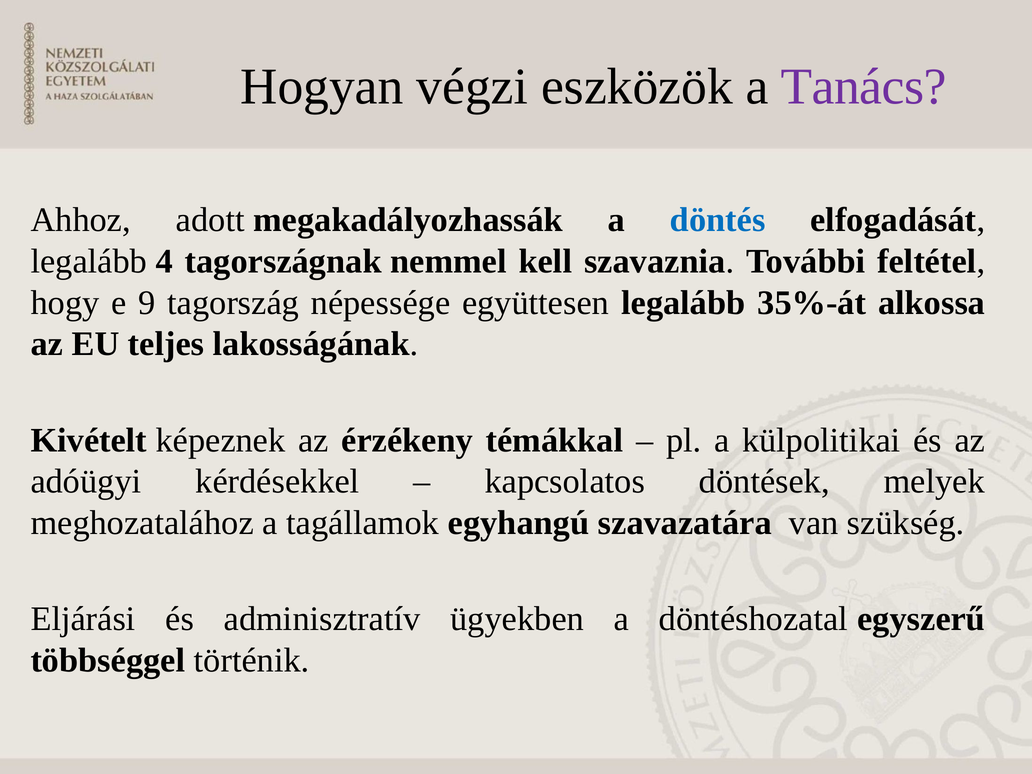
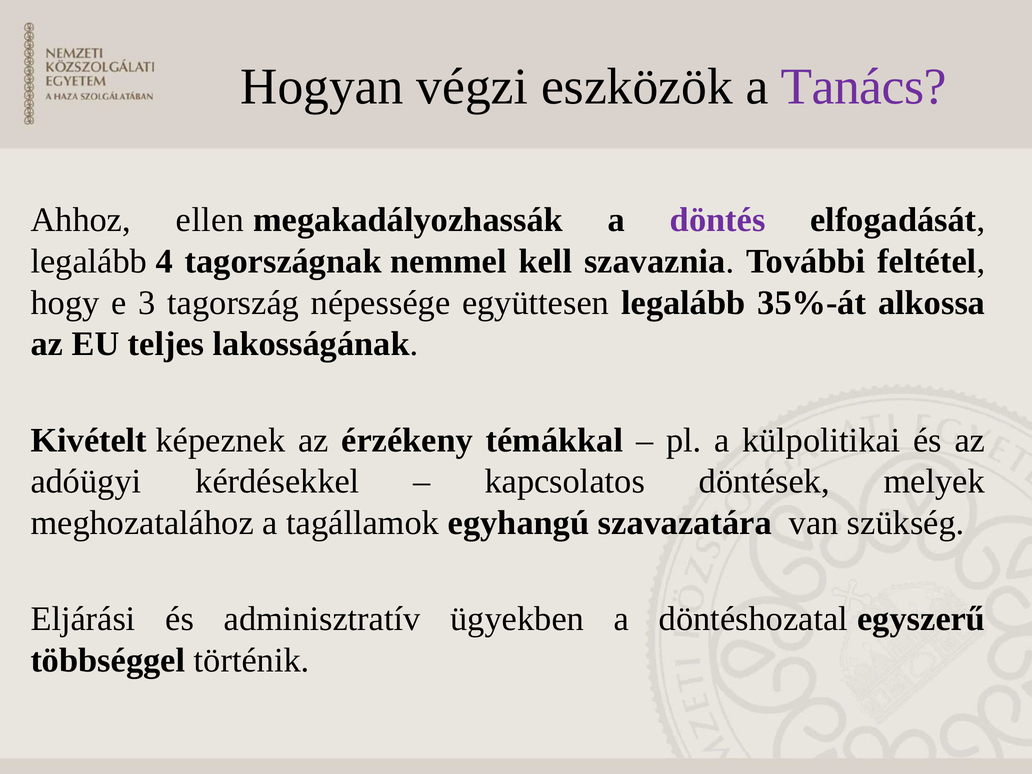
adott: adott -> ellen (210, 220)
döntés colour: blue -> purple (718, 220)
9: 9 -> 3 (147, 303)
